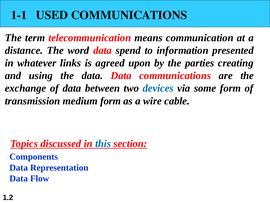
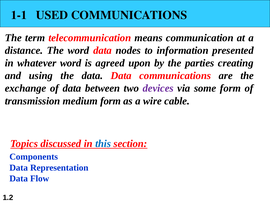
spend: spend -> nodes (128, 50)
whatever links: links -> word (71, 63)
devices colour: blue -> purple (158, 88)
